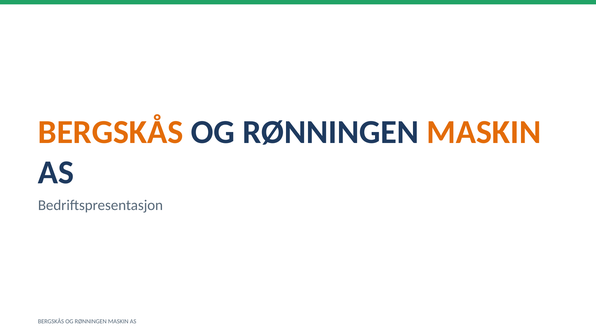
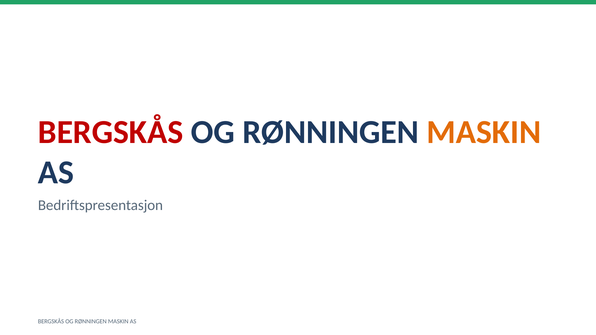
BERGSKÅS colour: orange -> red (111, 132)
